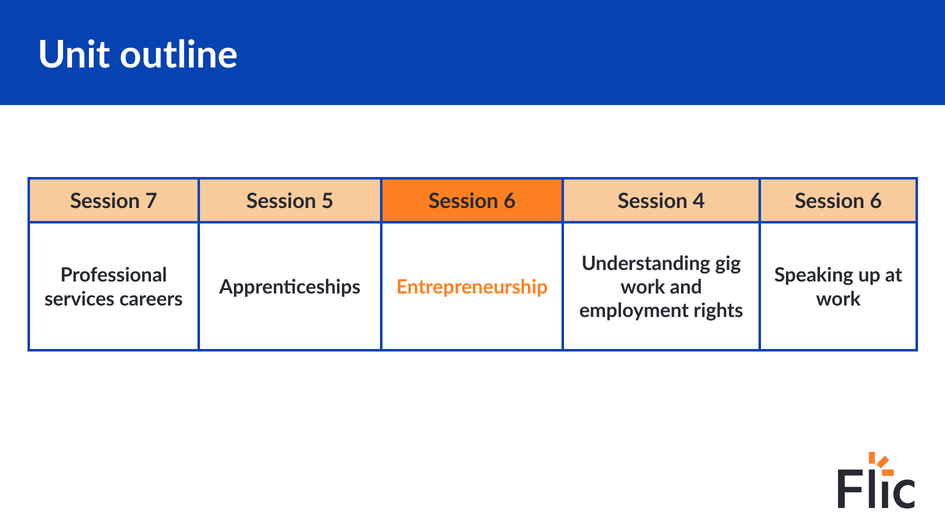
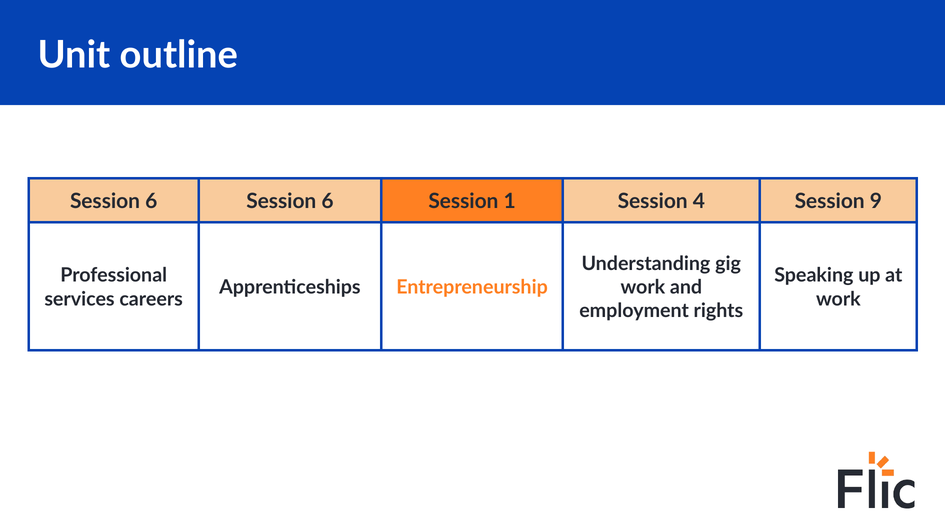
7: 7 -> 6 (151, 201)
5: 5 -> 6 (328, 201)
6: 6 -> 1 (510, 201)
4 Session 6: 6 -> 9 (876, 201)
